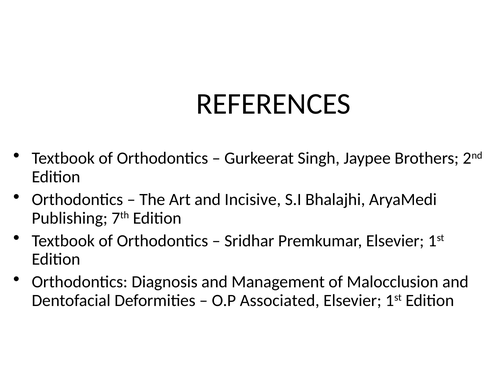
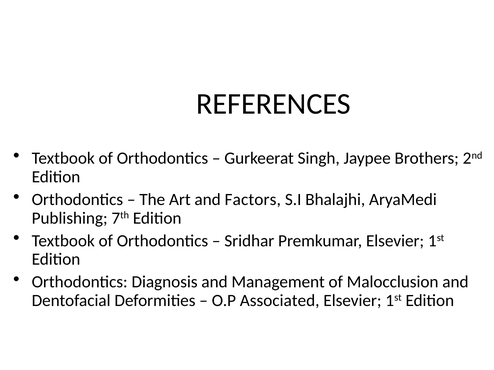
Incisive: Incisive -> Factors (253, 200)
